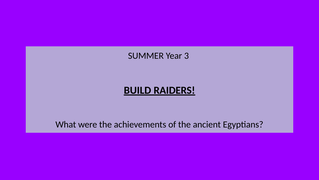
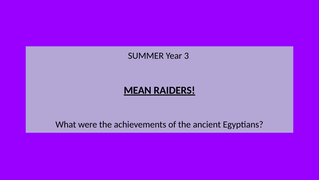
BUILD: BUILD -> MEAN (138, 90)
